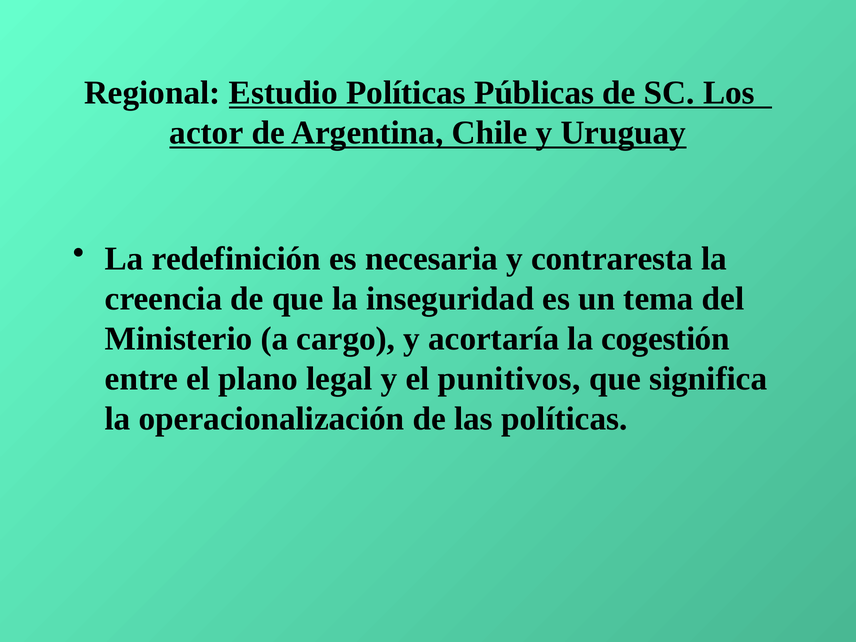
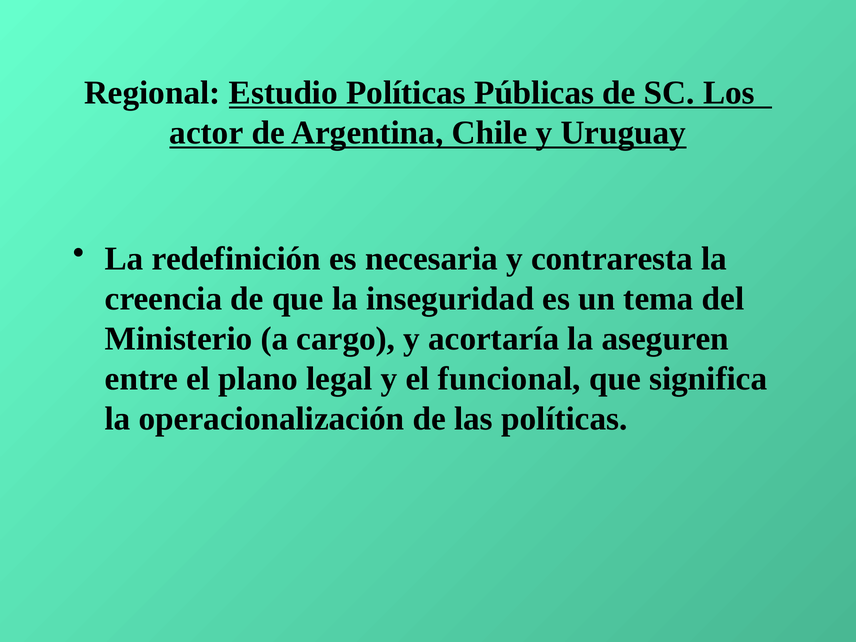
cogestión: cogestión -> aseguren (665, 339)
punitivos: punitivos -> funcional (509, 379)
